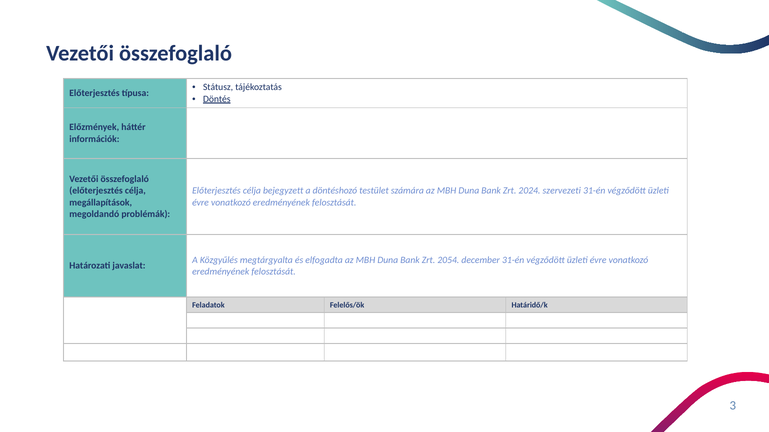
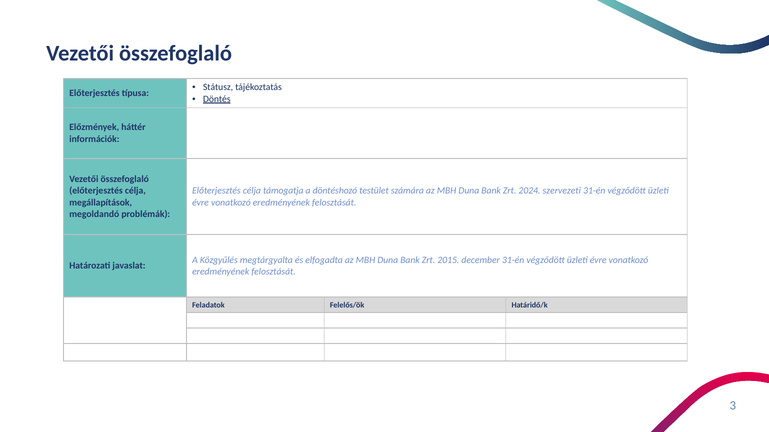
bejegyzett: bejegyzett -> támogatja (283, 191)
2054: 2054 -> 2015 (448, 260)
